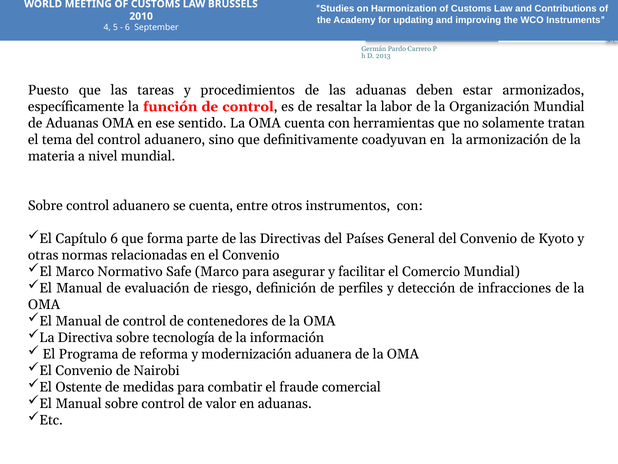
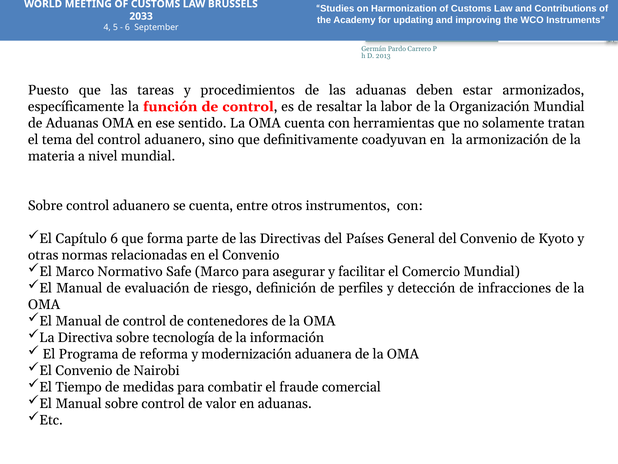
2010: 2010 -> 2033 (141, 16)
Ostente: Ostente -> Tiempo (79, 387)
